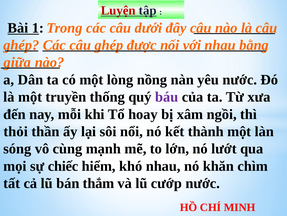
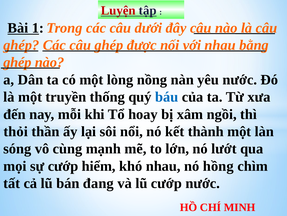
giữa: giữa -> ghép (17, 62)
báu colour: purple -> blue (167, 97)
sự chiếc: chiếc -> cướp (63, 166)
khăn: khăn -> hồng (218, 166)
thắm: thắm -> đang (98, 183)
